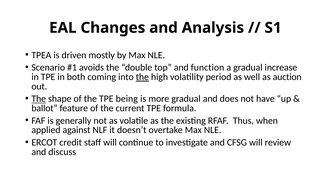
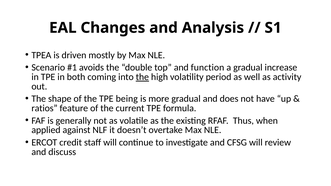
auction: auction -> activity (287, 77)
The underline: present -> none (39, 99)
ballot: ballot -> ratios (44, 108)
